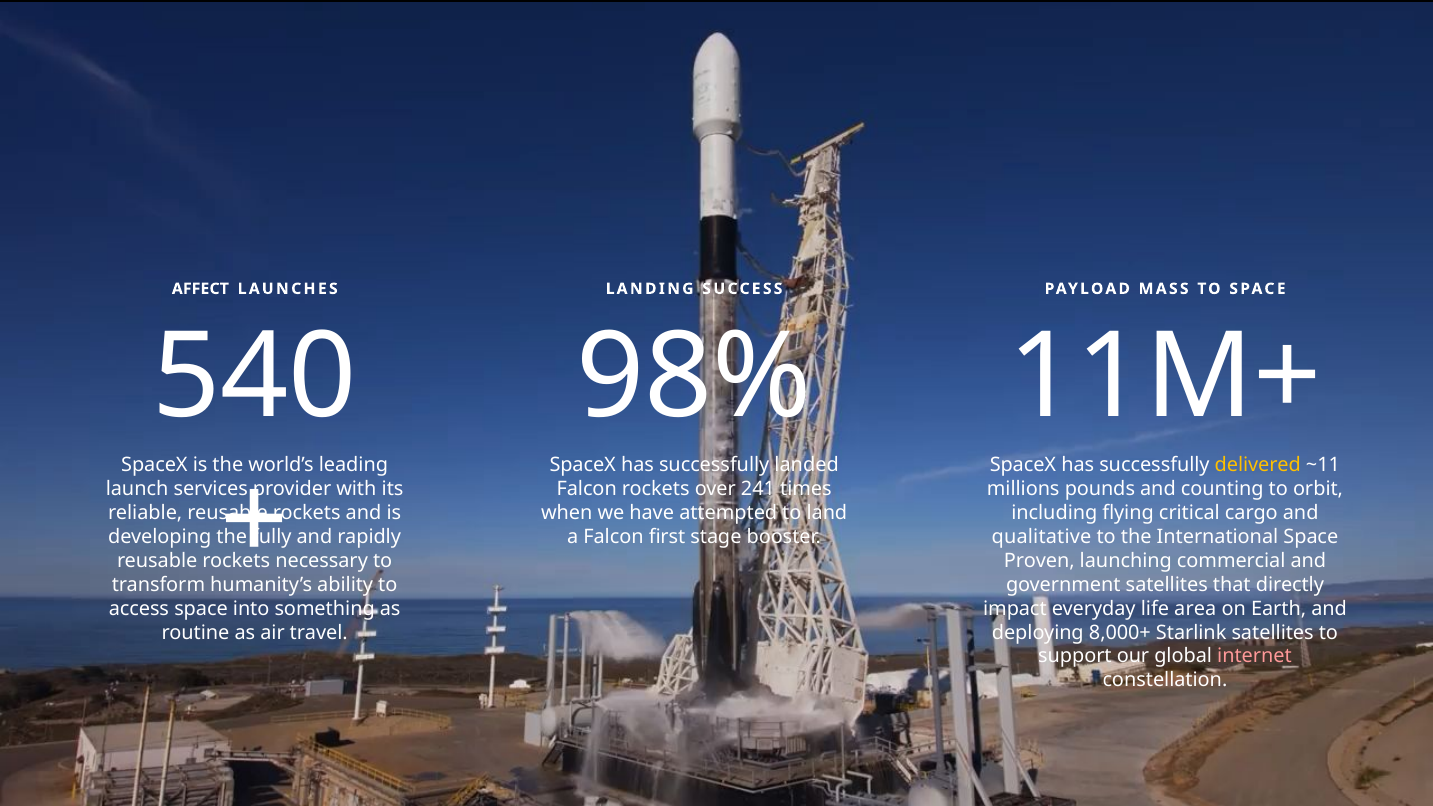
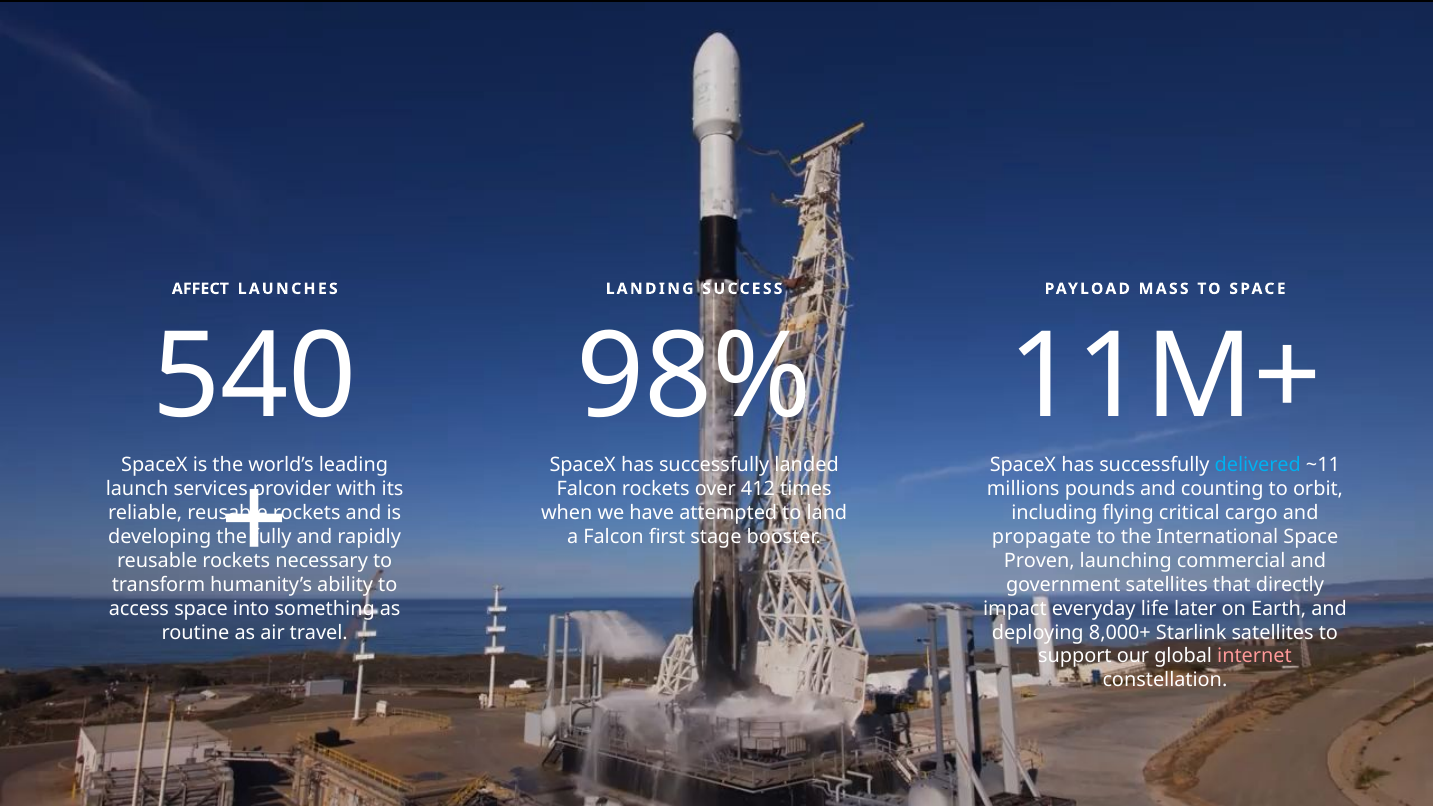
delivered colour: yellow -> light blue (1258, 465)
241: 241 -> 412 (758, 489)
qualitative: qualitative -> propagate (1042, 537)
area: area -> later (1195, 609)
